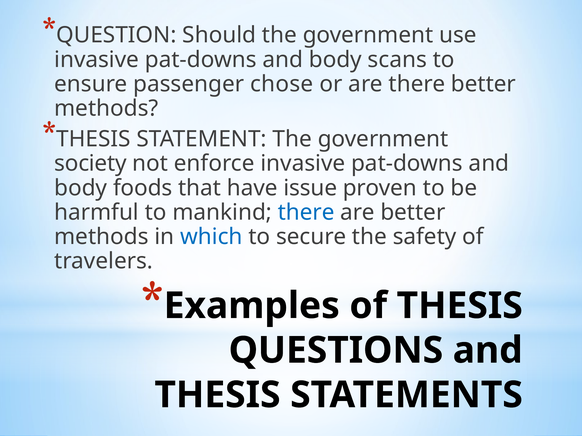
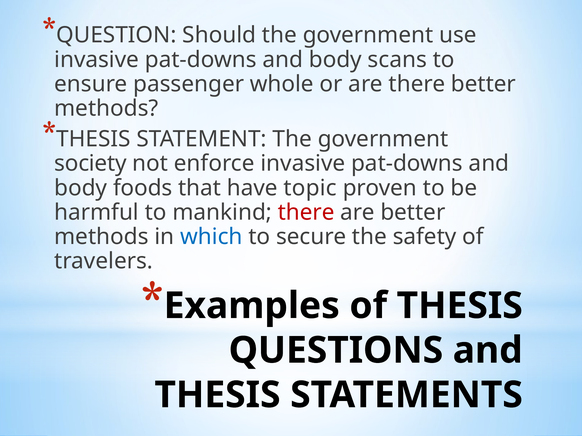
chose: chose -> whole (282, 84)
issue: issue -> topic (310, 188)
there colour: blue -> red (306, 213)
